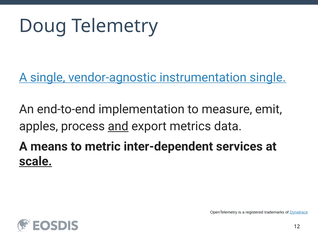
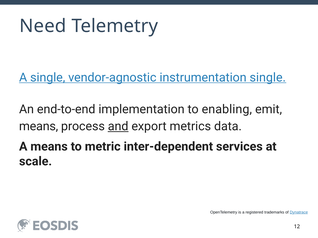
Doug: Doug -> Need (43, 26)
measure: measure -> enabling (227, 110)
apples: apples -> means (39, 127)
scale underline: present -> none (36, 162)
